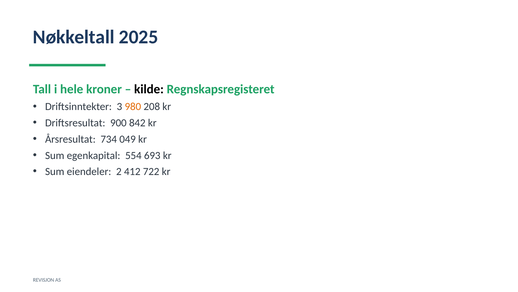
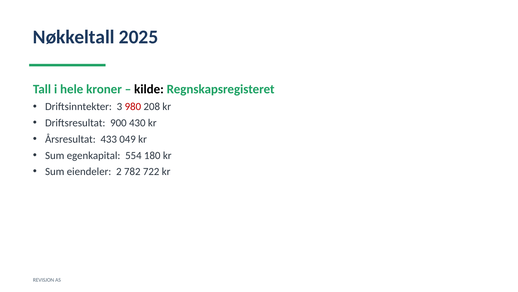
980 colour: orange -> red (133, 107)
842: 842 -> 430 (137, 123)
734: 734 -> 433 (109, 139)
693: 693 -> 180 (152, 155)
412: 412 -> 782 (132, 171)
